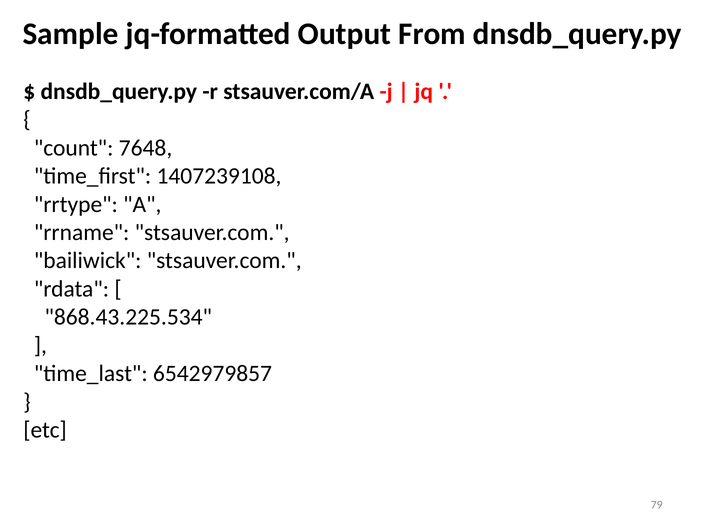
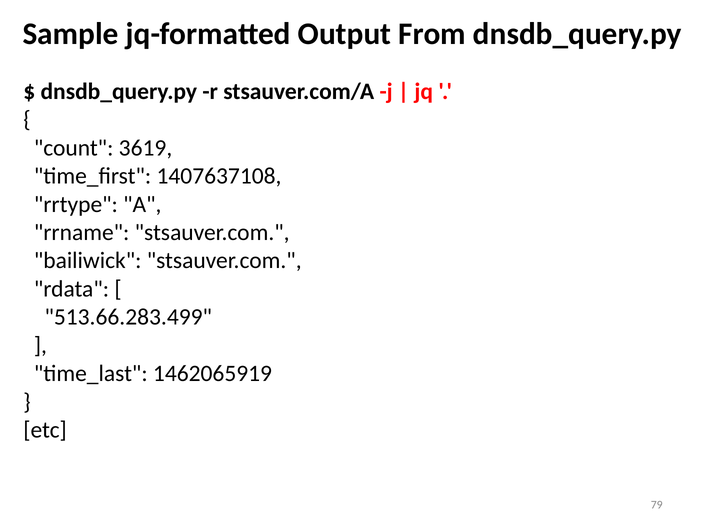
7648: 7648 -> 3619 (145, 148)
1407239108: 1407239108 -> 1407637108 (219, 176)
868.43.225.534: 868.43.225.534 -> 513.66.283.499 (128, 317)
6542979857: 6542979857 -> 1462065919 (212, 373)
